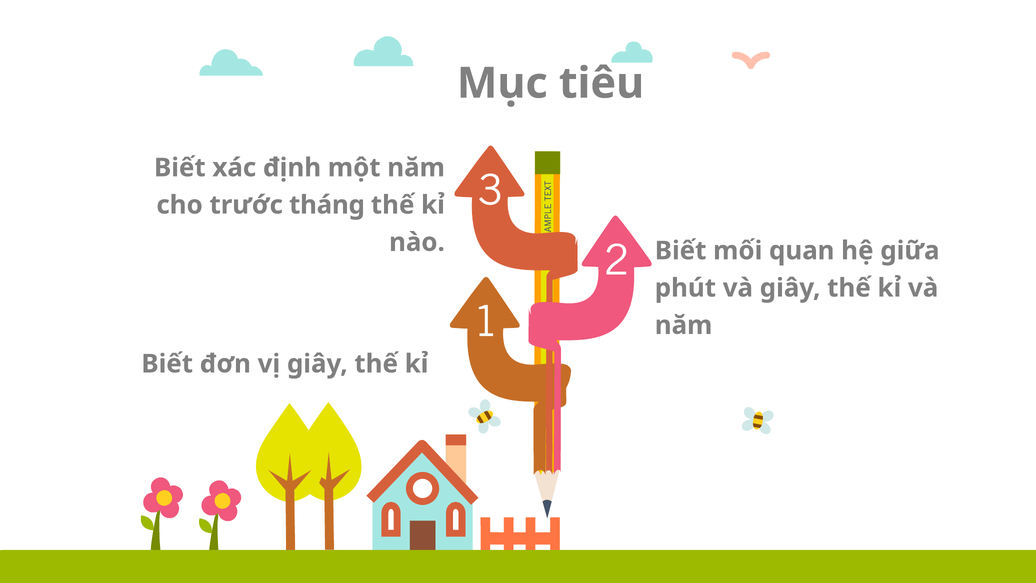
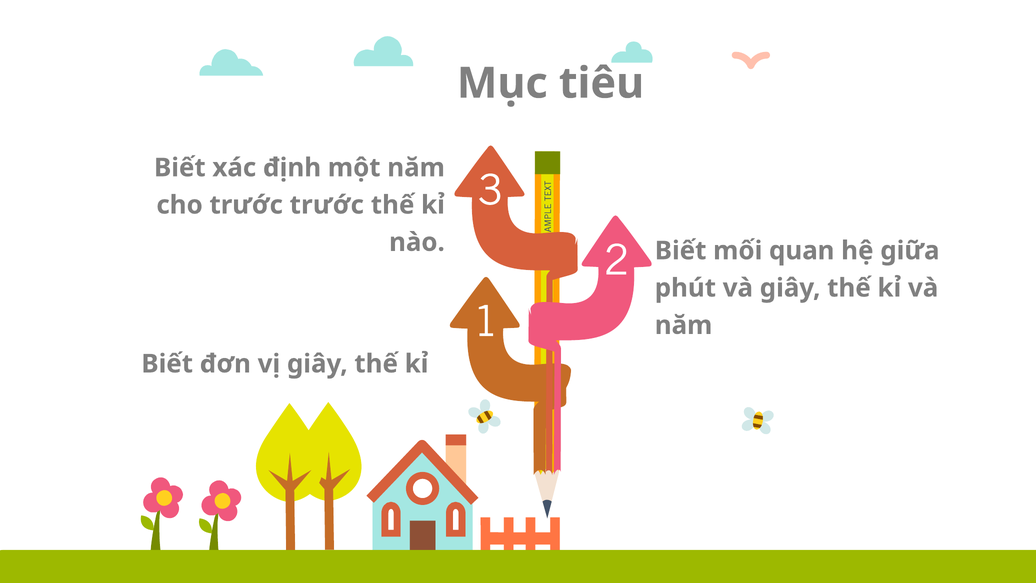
trước tháng: tháng -> trước (327, 205)
